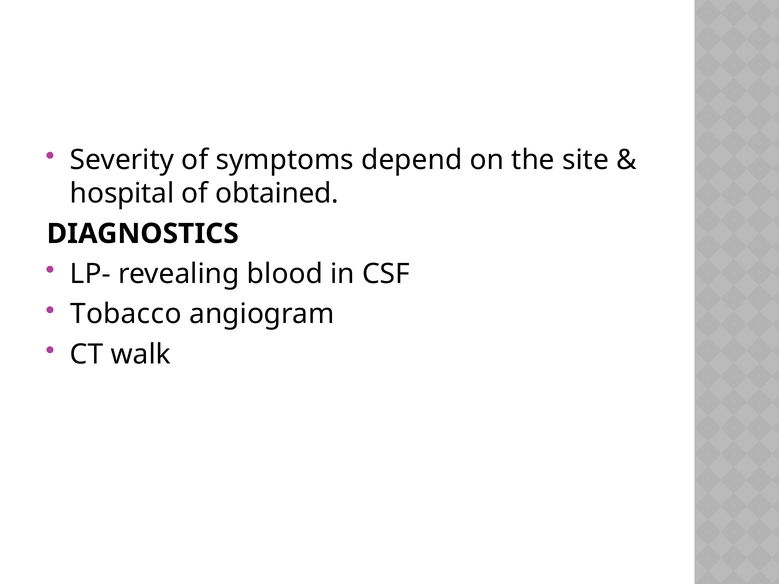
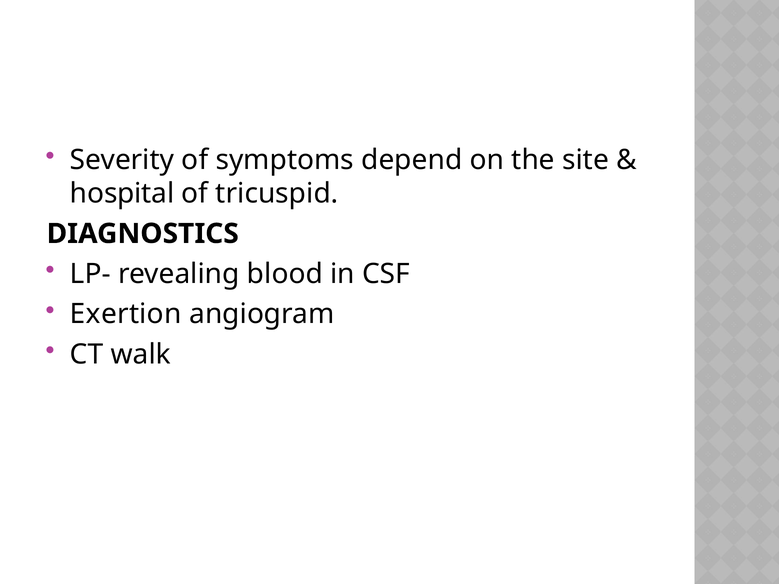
obtained: obtained -> tricuspid (277, 194)
Tobacco: Tobacco -> Exertion (126, 314)
